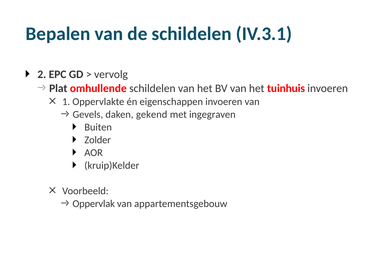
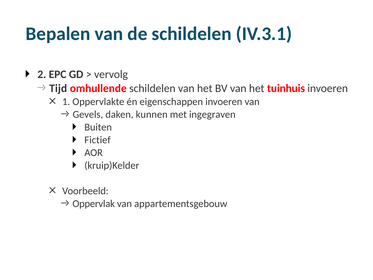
Plat: Plat -> Tijd (58, 88)
gekend: gekend -> kunnen (152, 114)
Zolder: Zolder -> Fictief (98, 140)
